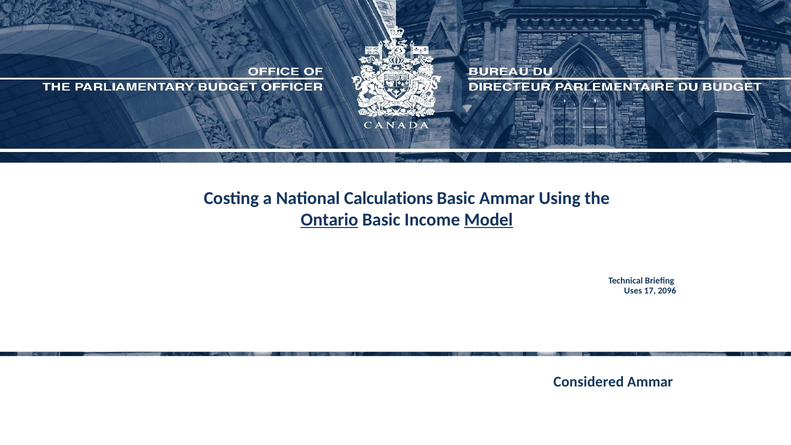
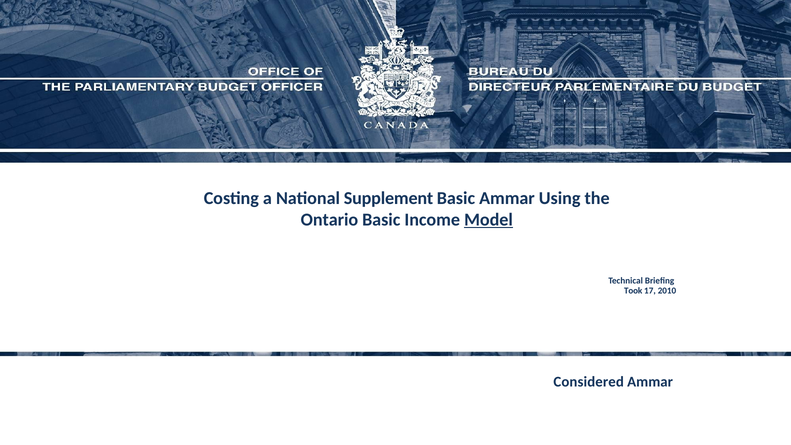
Calculations: Calculations -> Supplement (389, 198)
Ontario underline: present -> none (329, 220)
Uses: Uses -> Took (633, 291)
2096: 2096 -> 2010 (667, 291)
